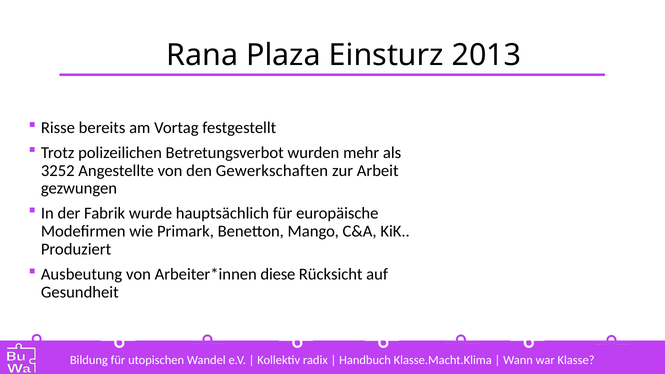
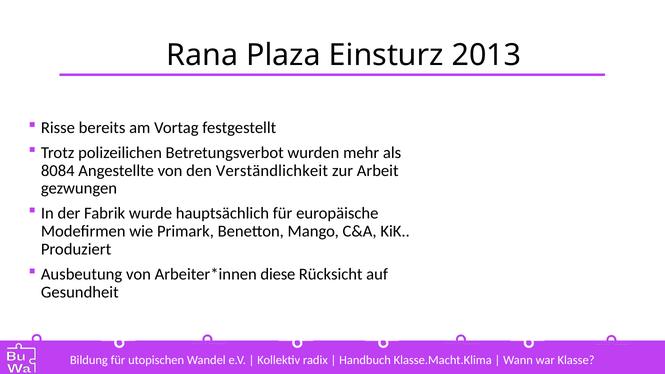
3252: 3252 -> 8084 (58, 171)
Gewerkschaften: Gewerkschaften -> Verständlichkeit (272, 171)
